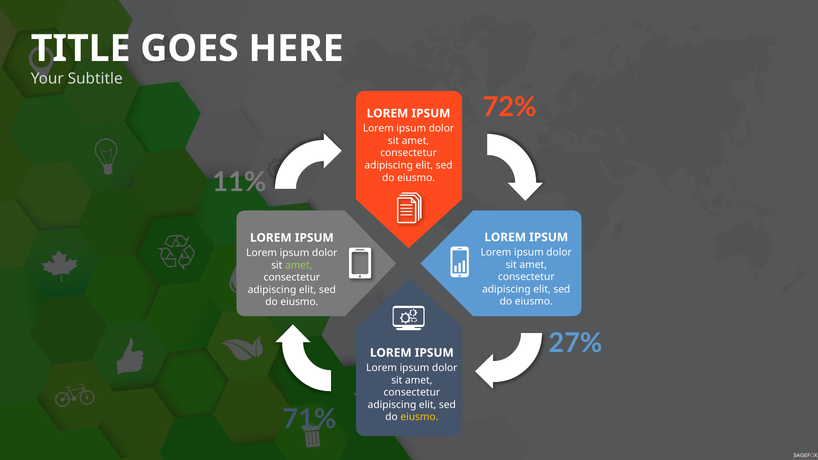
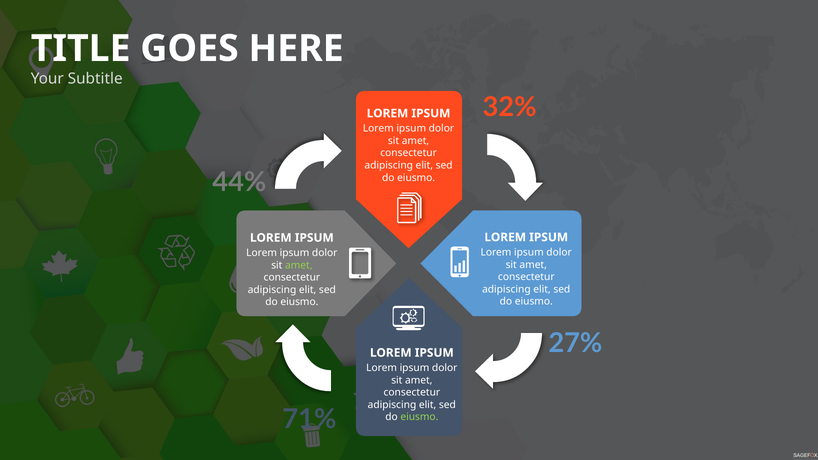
72%: 72% -> 32% (510, 107)
11%: 11% -> 44% (239, 182)
eiusmo colour: yellow -> light green (419, 417)
